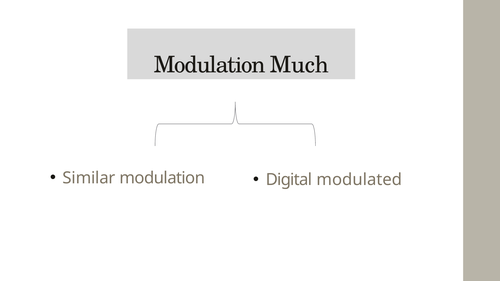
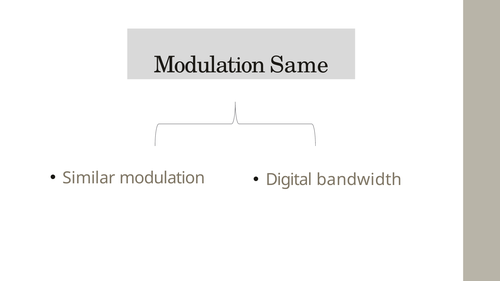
Much: Much -> Same (299, 65)
modulated: modulated -> bandwidth (359, 180)
